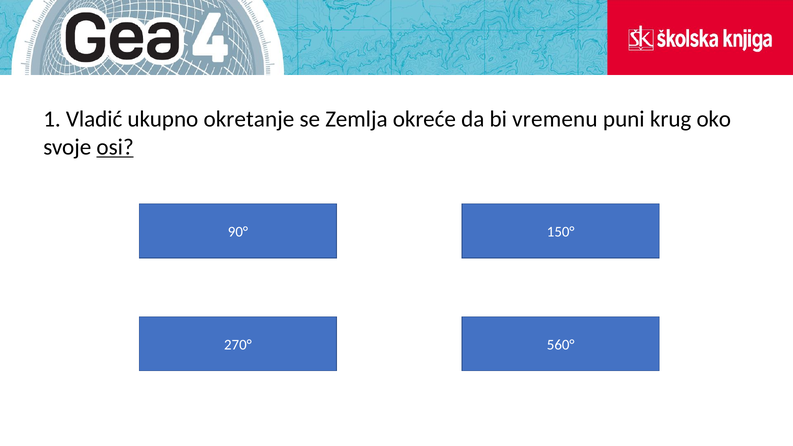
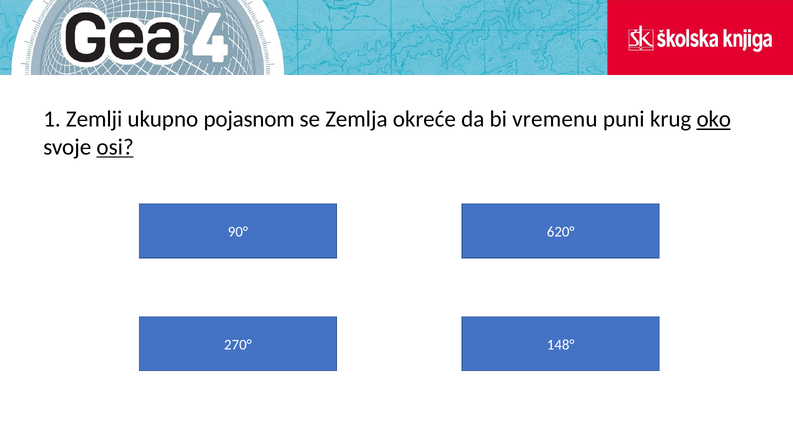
Vladić: Vladić -> Zemlji (94, 119)
okretanje: okretanje -> pojasnom (249, 119)
oko underline: none -> present (714, 119)
150°: 150° -> 620° (561, 232)
560°: 560° -> 148° (561, 345)
